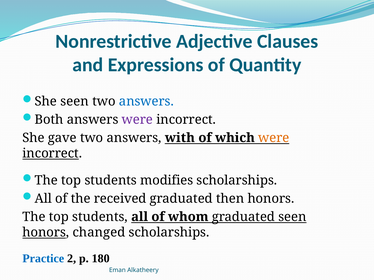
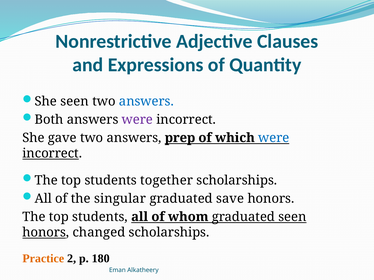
with: with -> prep (180, 138)
were colour: orange -> blue (274, 138)
modifies: modifies -> together (167, 181)
received: received -> singular (120, 199)
then: then -> save (230, 199)
Practice colour: blue -> orange (43, 259)
